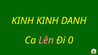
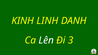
KINH KINH: KINH -> LINH (47, 21)
Lên colour: pink -> white (46, 40)
0: 0 -> 3 (71, 40)
